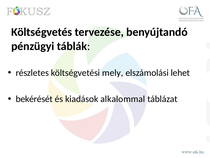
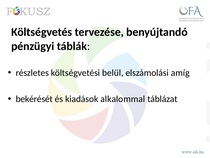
mely: mely -> belül (113, 73)
lehet: lehet -> amíg (180, 73)
